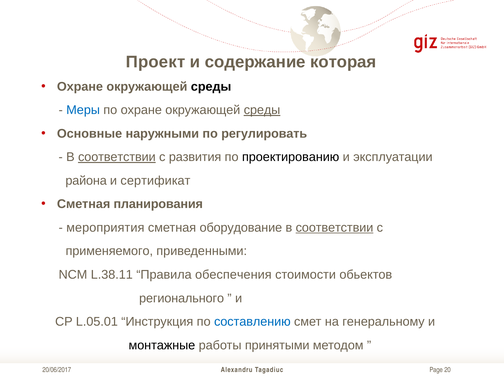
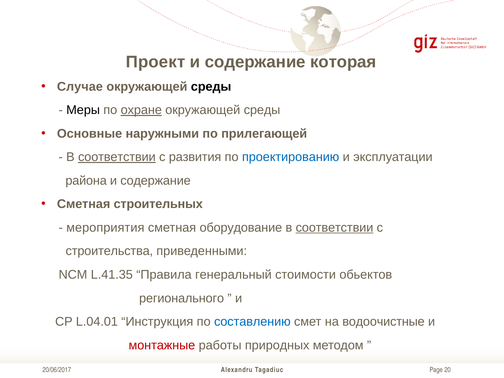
Охране: Охране -> Случае (80, 87)
Меры colour: blue -> black (83, 110)
охране underline: none -> present (141, 110)
среды underline: present -> none (262, 110)
регулировать: регулировать -> прилегающей (264, 134)
проектированию colour: black -> blue (291, 157)
сертификат: сертификат -> содержание (156, 181)
планирования: планирования -> строительных (158, 204)
применяемого: применяемого -> строительства (109, 251)
L.38.11: L.38.11 -> L.41.35 (112, 275)
обеспечения: обеспечения -> генеральный (233, 275)
L.05.01: L.05.01 -> L.04.01 (97, 322)
генеральному: генеральному -> водоочистные (383, 322)
монтажные colour: black -> red (162, 345)
принятыми: принятыми -> природных (277, 345)
